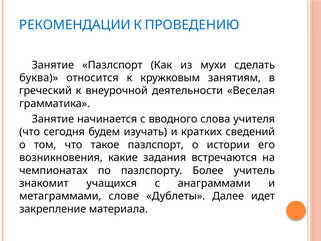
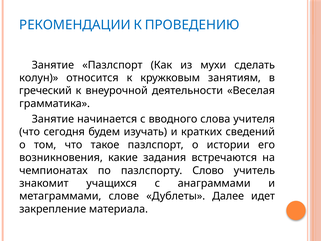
буква: буква -> колун (39, 78)
Более: Более -> Слово (208, 170)
